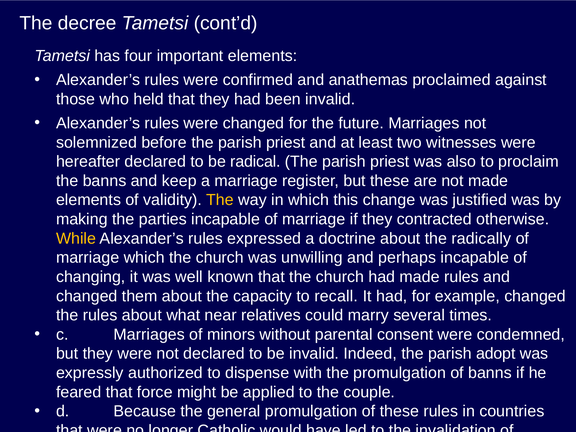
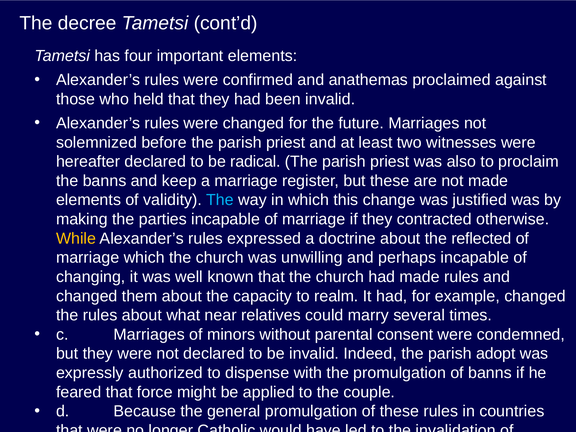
The colour: yellow -> light blue (220, 200)
radically: radically -> reflected (481, 238)
recall: recall -> realm (336, 296)
